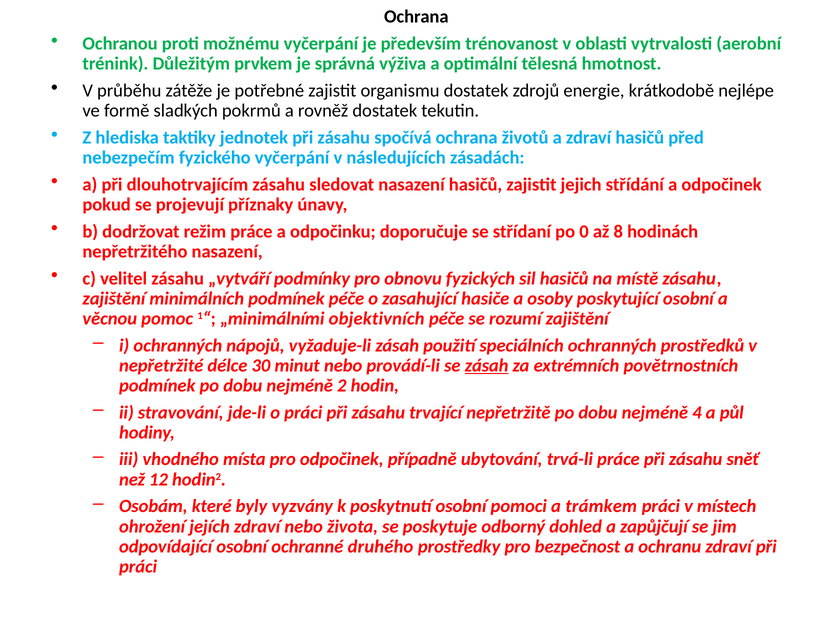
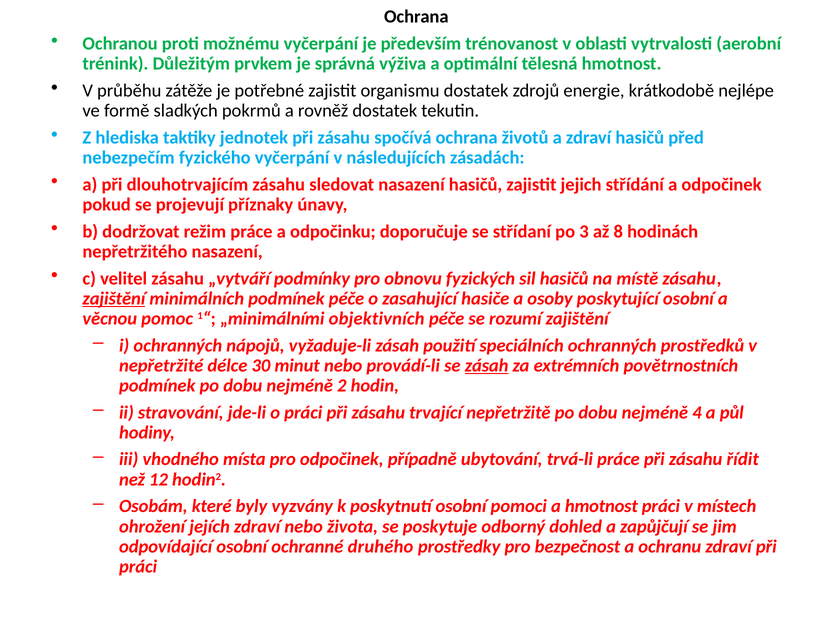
0: 0 -> 3 (584, 231)
zajištění underline: none -> present (114, 298)
sněť: sněť -> řídit (743, 459)
a trámkem: trámkem -> hmotnost (601, 506)
